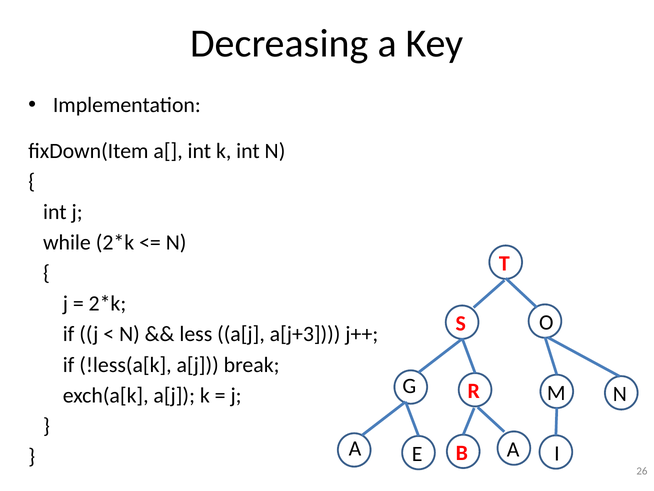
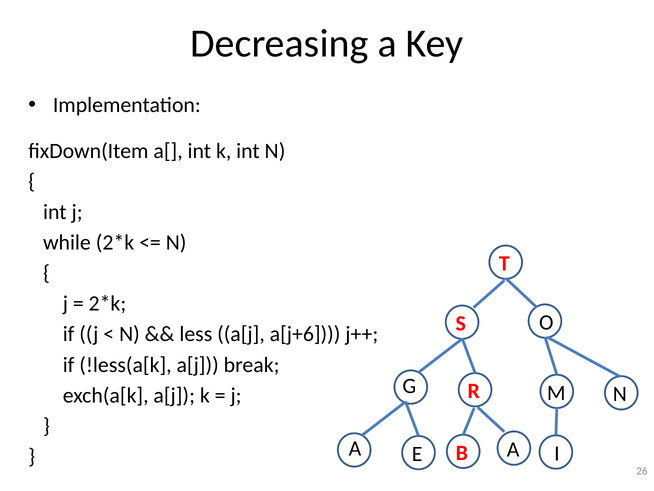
a[j+3: a[j+3 -> a[j+6 (305, 334)
